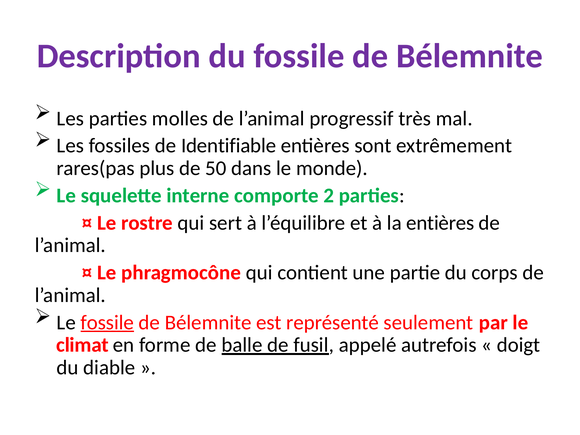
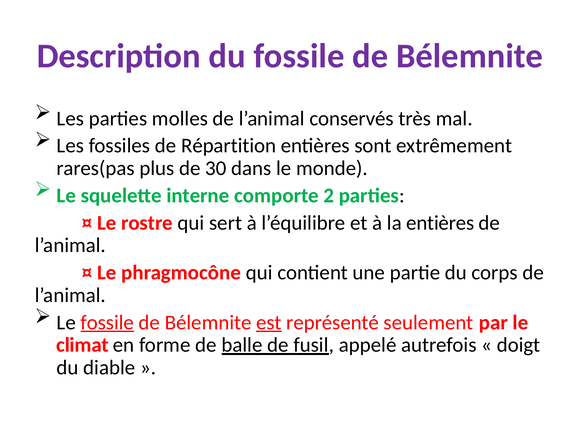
progressif: progressif -> conservés (352, 118)
Identifiable: Identifiable -> Répartition (229, 146)
50: 50 -> 30 (216, 168)
est underline: none -> present (269, 322)
